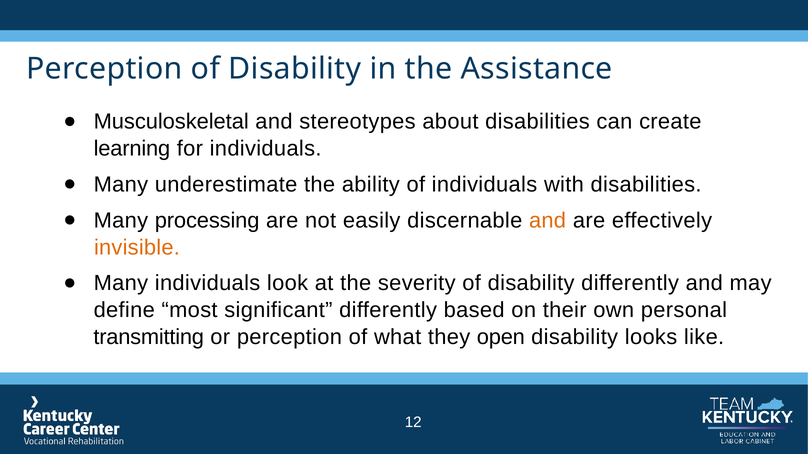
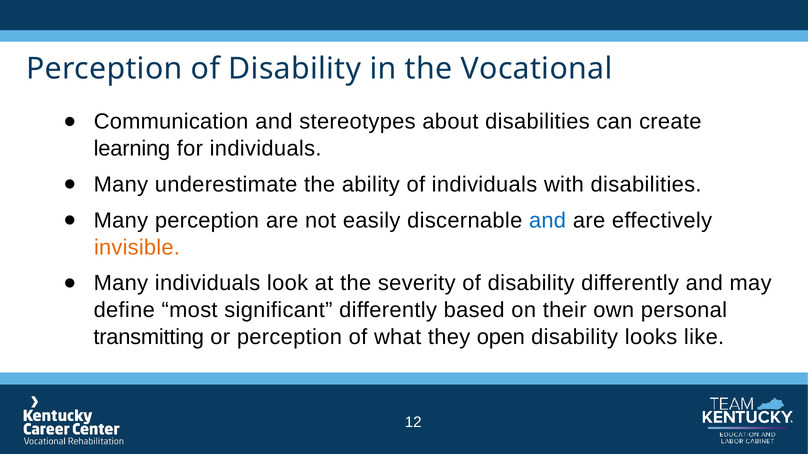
Assistance: Assistance -> Vocational (537, 69)
Musculoskeletal: Musculoskeletal -> Communication (171, 122)
Many processing: processing -> perception (207, 221)
and colour: orange -> blue (548, 221)
